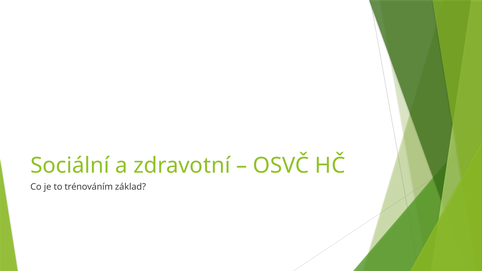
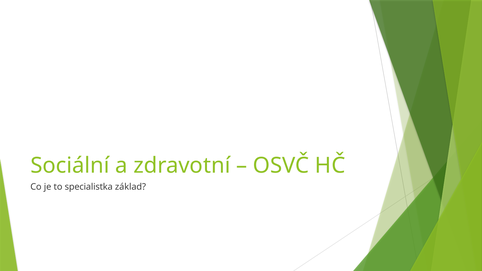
trénováním: trénováním -> specialistka (89, 187)
